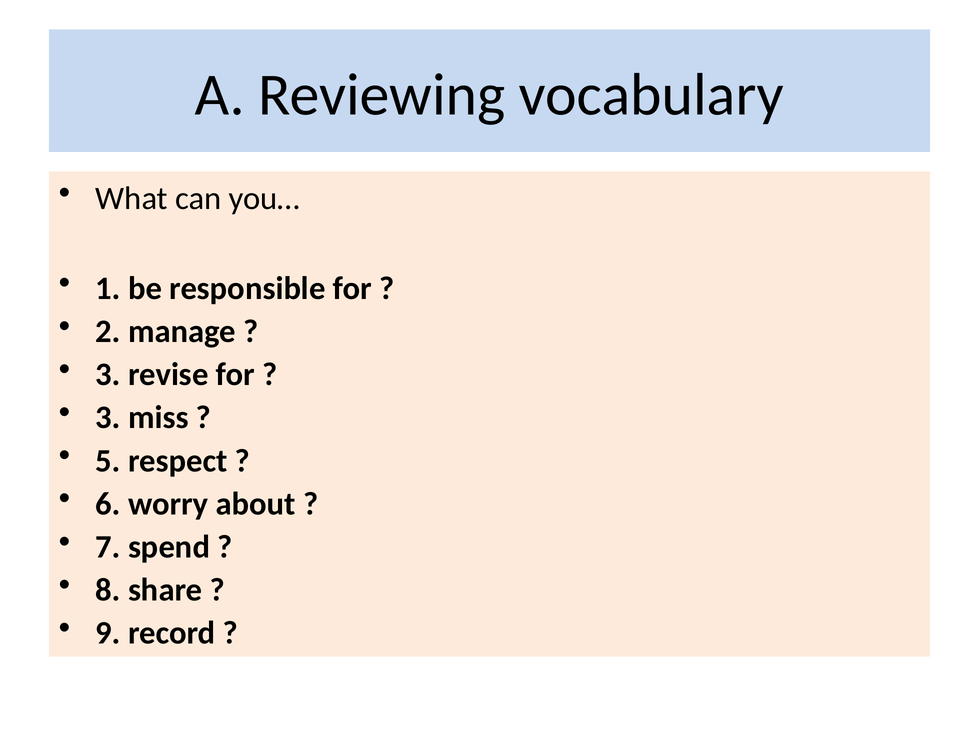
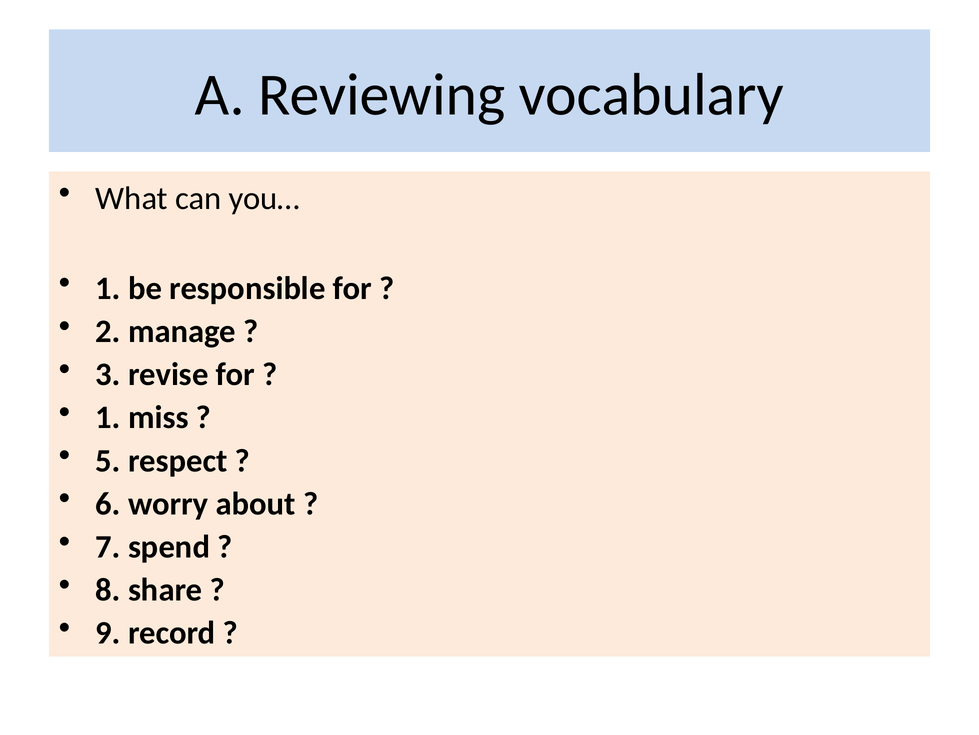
3: 3 -> 1 (108, 417)
